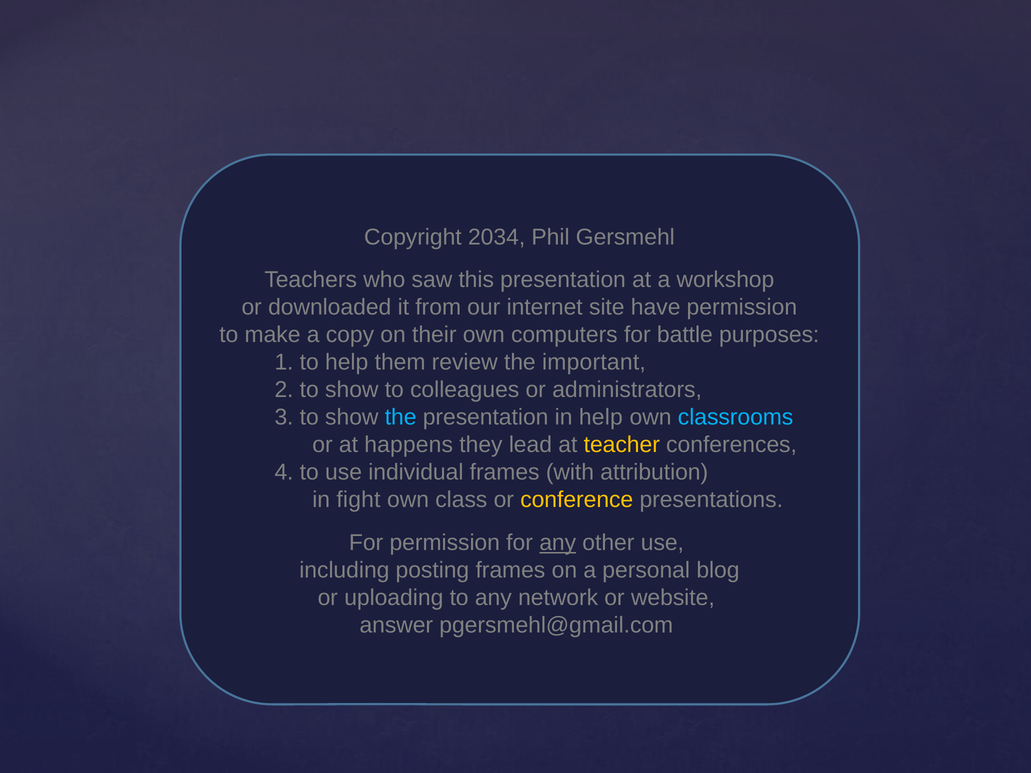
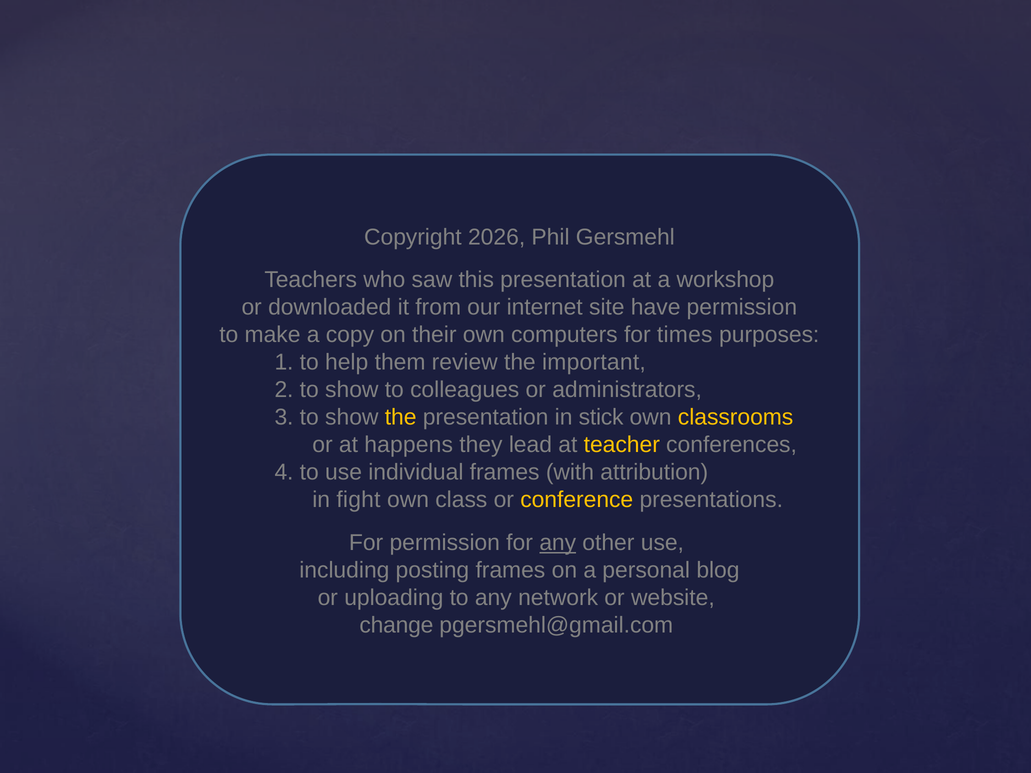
2034: 2034 -> 2026 (497, 237)
battle: battle -> times (685, 335)
the colour: light blue -> yellow (401, 417)
in help: help -> stick (601, 417)
classrooms colour: light blue -> yellow (736, 417)
answer: answer -> change (396, 625)
